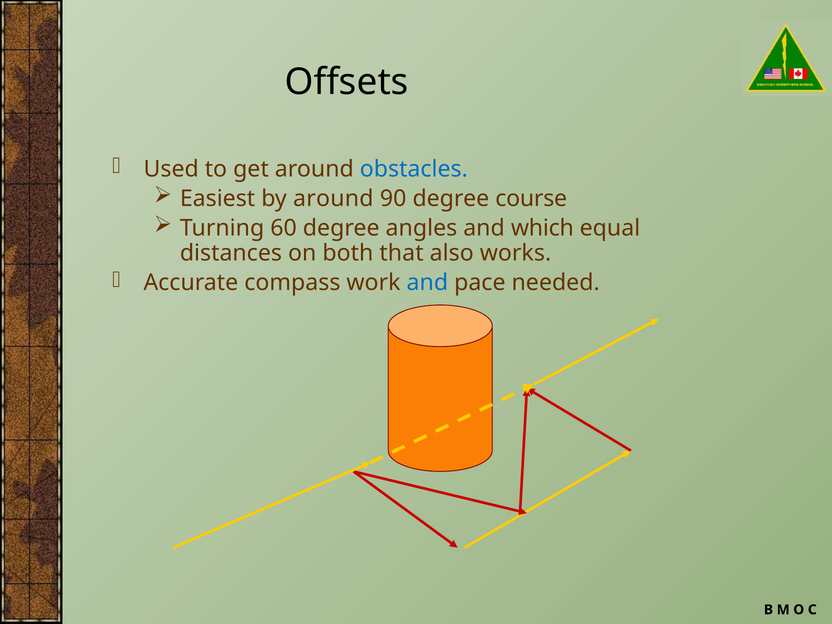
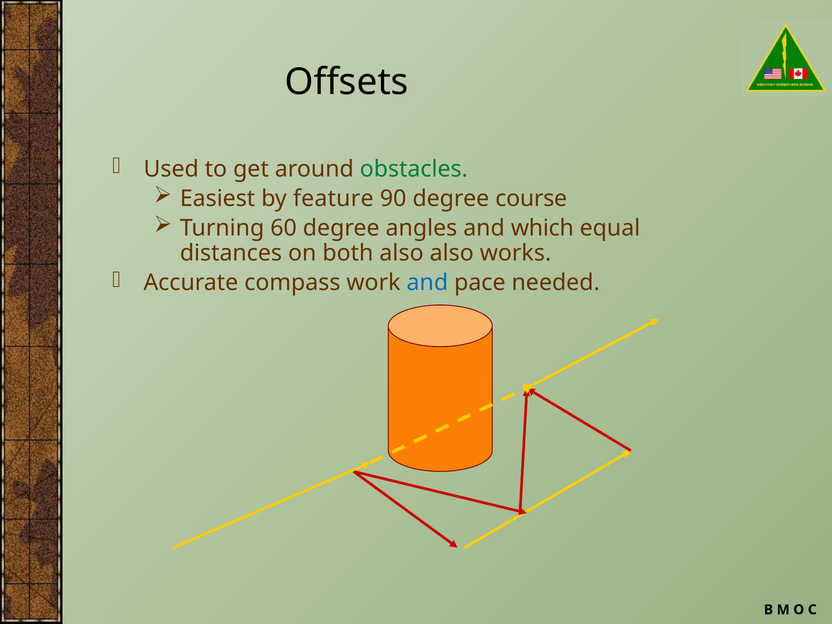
obstacles colour: blue -> green (414, 169)
by around: around -> feature (333, 199)
both that: that -> also (402, 253)
